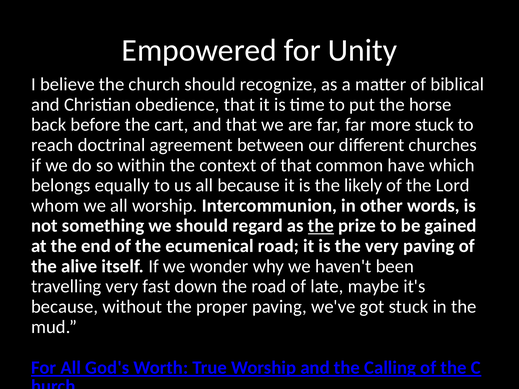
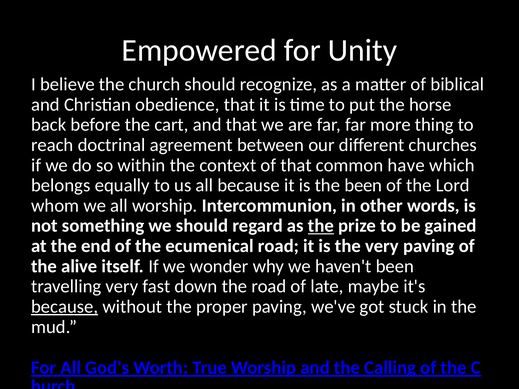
more stuck: stuck -> thing (434, 125)
the likely: likely -> been (363, 185)
because underline: none -> present (65, 307)
